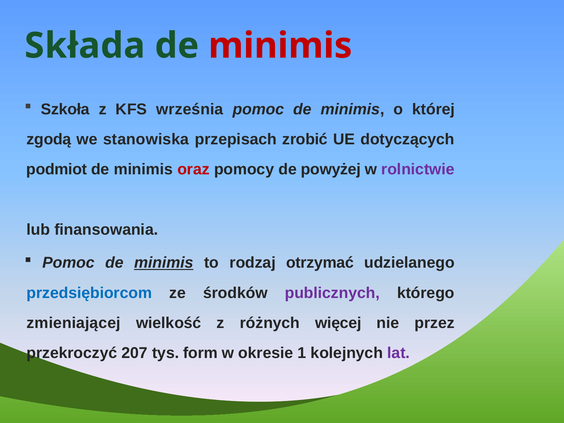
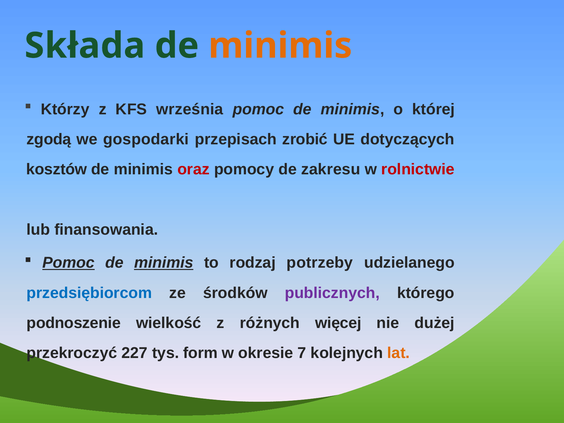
minimis colour: red -> orange (280, 46)
Szkoła: Szkoła -> Którzy (65, 109)
stanowiska: stanowiska -> gospodarki (146, 139)
podmiot: podmiot -> kosztów (57, 169)
powyżej: powyżej -> zakresu (331, 169)
rolnictwie colour: purple -> red (418, 169)
Pomoc underline: none -> present (68, 263)
otrzymać: otrzymać -> potrzeby (320, 263)
zmieniającej: zmieniającej -> podnoszenie (74, 323)
przez: przez -> dużej (435, 323)
207: 207 -> 227 (135, 353)
1: 1 -> 7 (302, 353)
lat colour: purple -> orange (399, 353)
